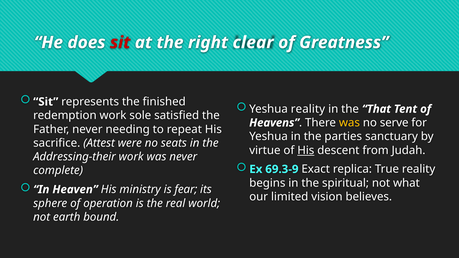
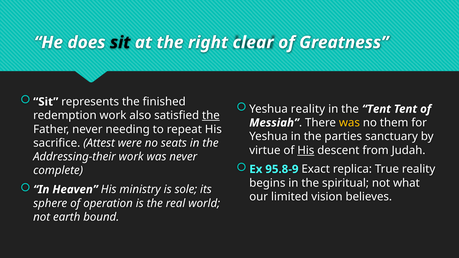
sit colour: red -> black (120, 43)
the That: That -> Tent (376, 109)
sole: sole -> also (140, 116)
the underline: none -> present (211, 116)
Heavens: Heavens -> Messiah (274, 123)
serve: serve -> them (394, 123)
69.3-9: 69.3-9 -> 95.8-9 (282, 169)
fear: fear -> sole (186, 190)
